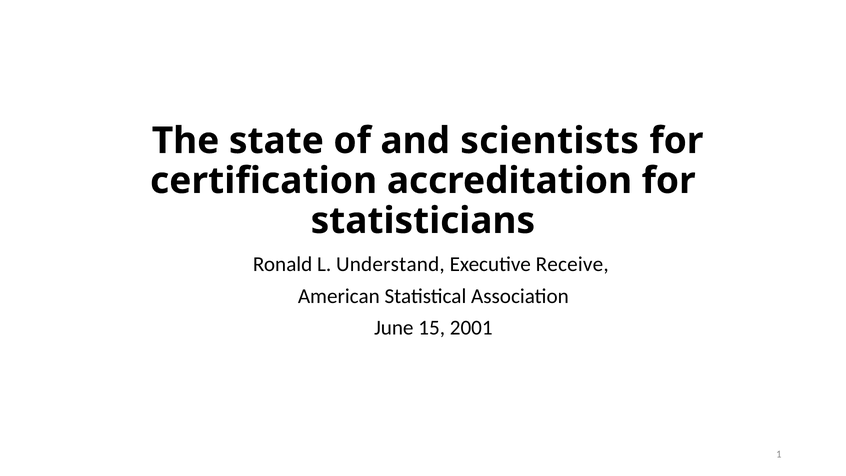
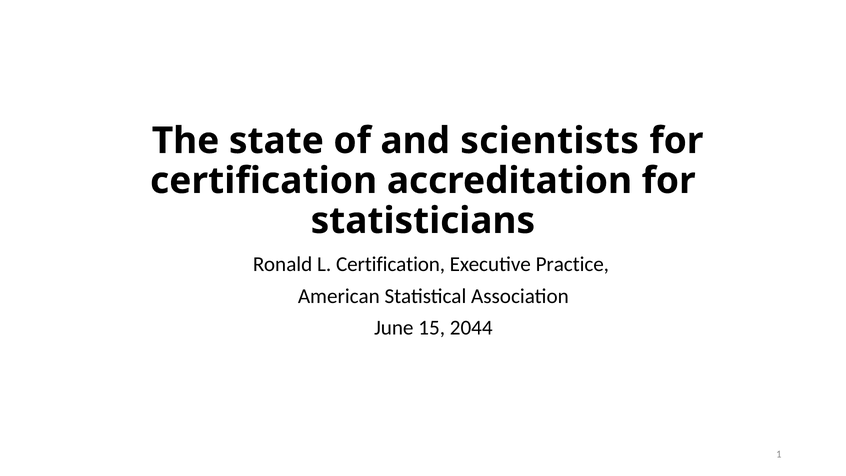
L Understand: Understand -> Certification (391, 264)
Receive: Receive -> Practice (572, 264)
2001: 2001 -> 2044 (471, 328)
